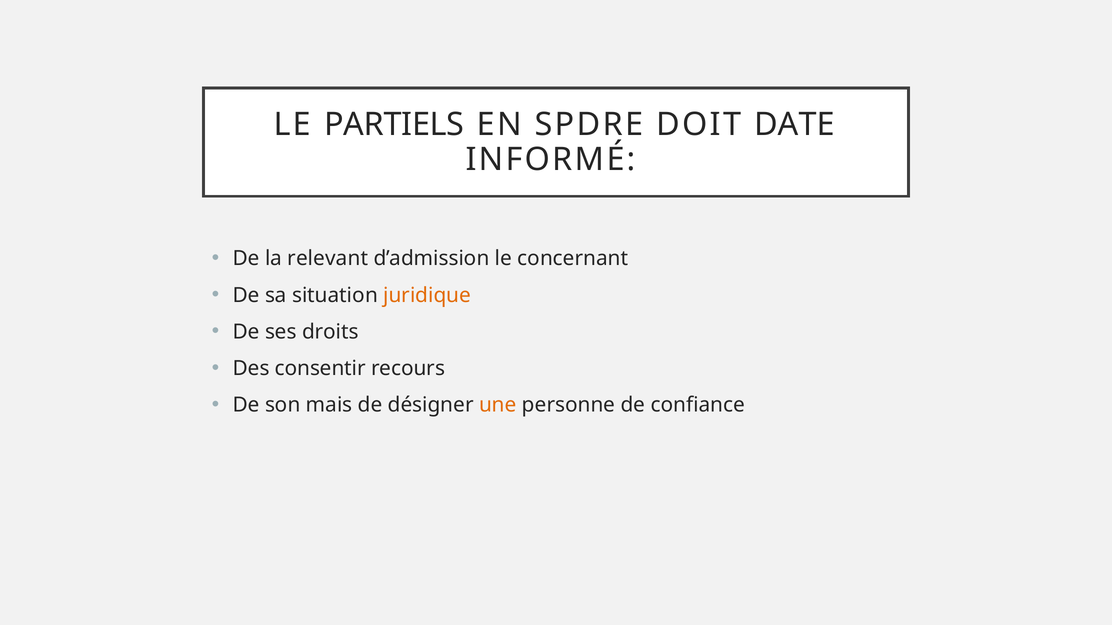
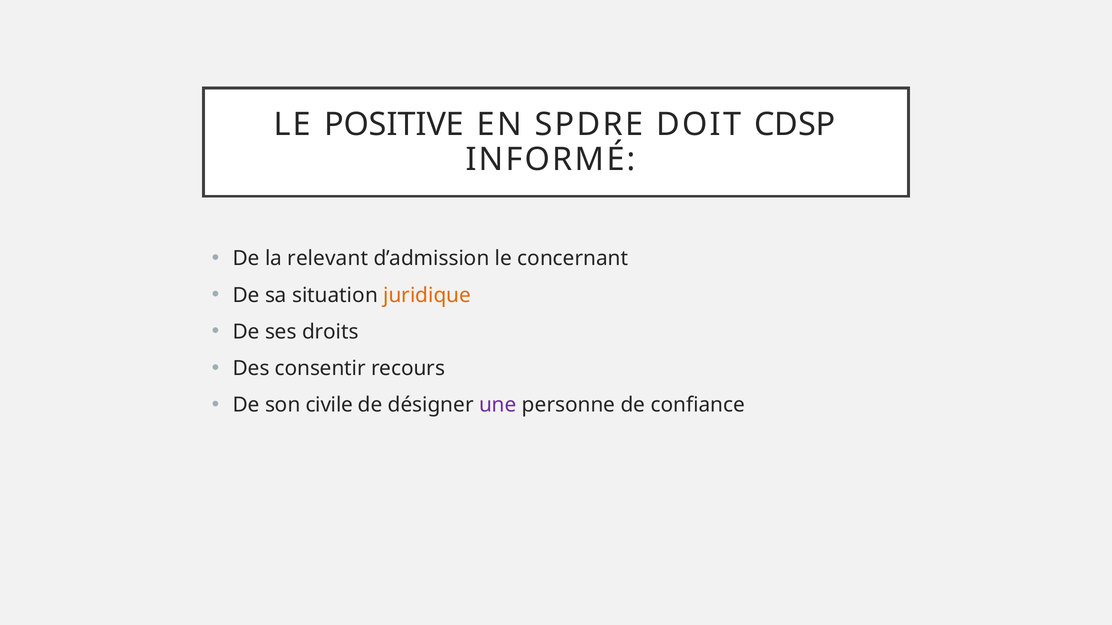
PARTIELS: PARTIELS -> POSITIVE (394, 124)
DATE: DATE -> CDSP (795, 124)
mais: mais -> civile (329, 405)
une colour: orange -> purple (498, 405)
